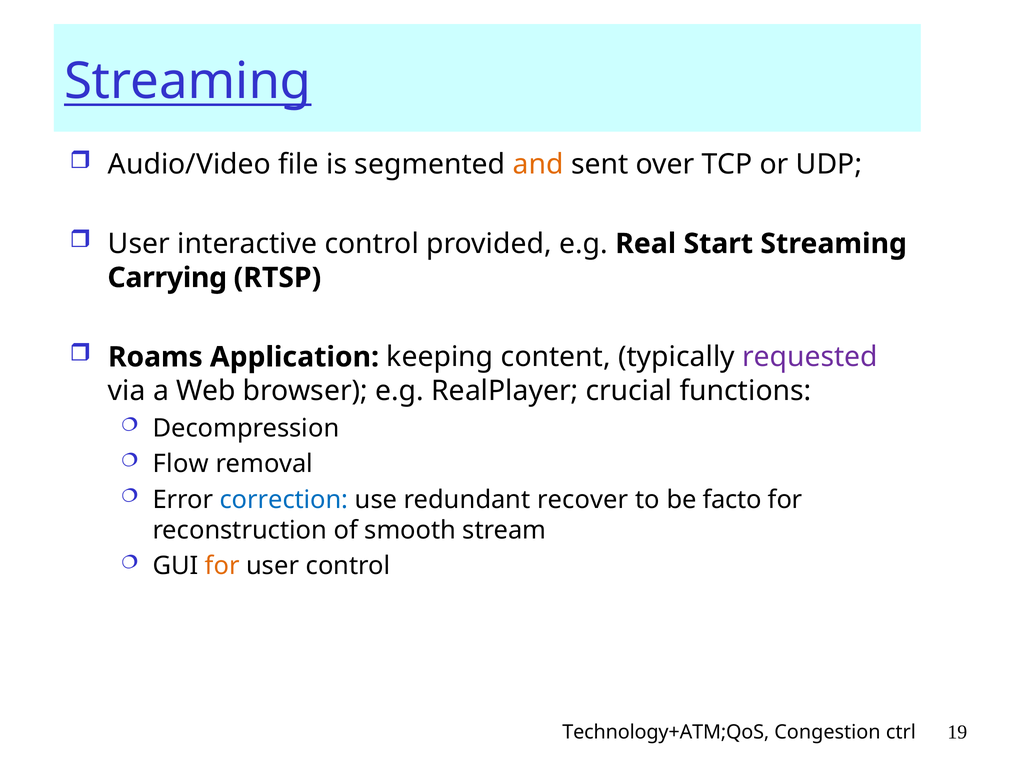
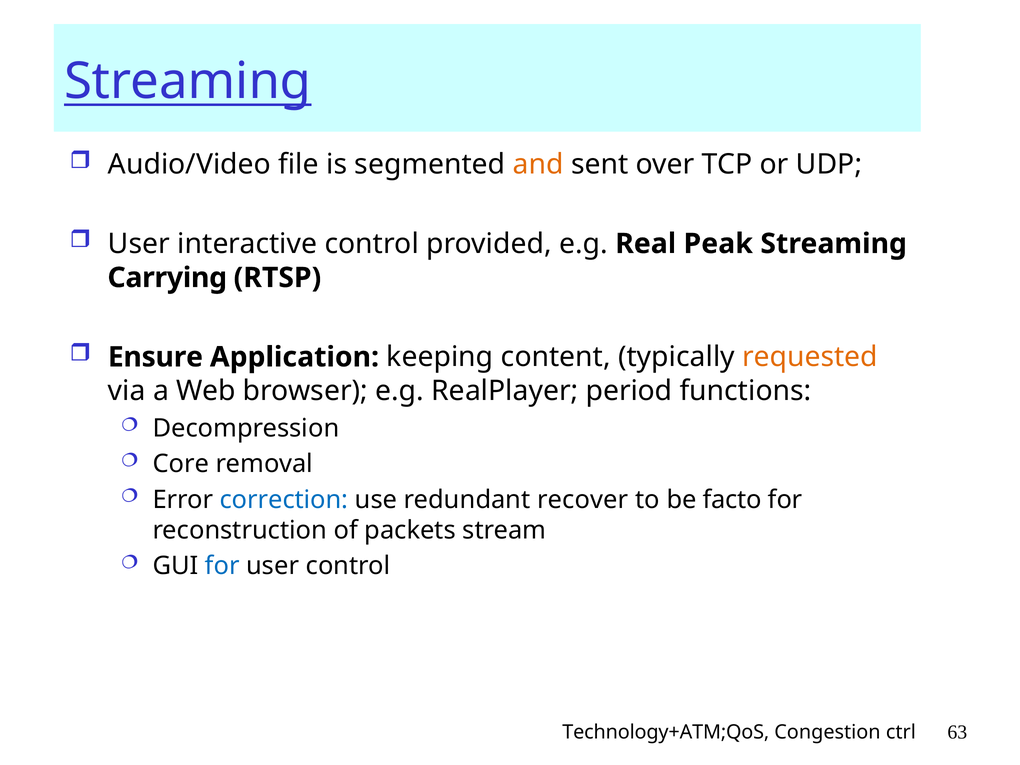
Start: Start -> Peak (718, 244)
Roams: Roams -> Ensure (155, 357)
requested colour: purple -> orange (810, 357)
crucial: crucial -> period (629, 391)
Flow: Flow -> Core (181, 464)
smooth: smooth -> packets (410, 530)
for colour: orange -> blue (222, 566)
19: 19 -> 63 (957, 732)
